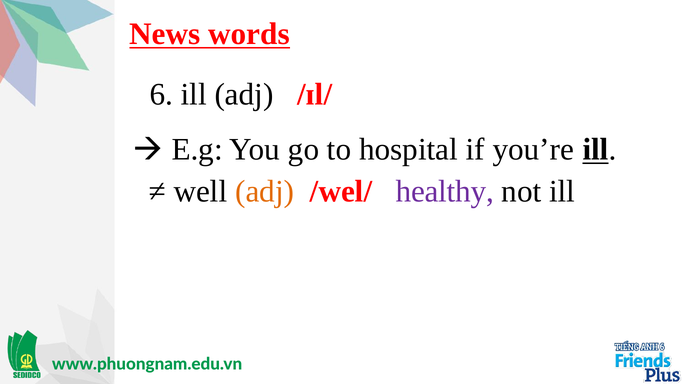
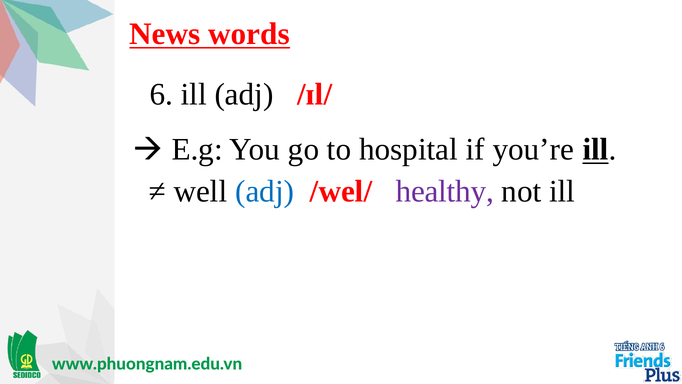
adj colour: orange -> blue (265, 191)
